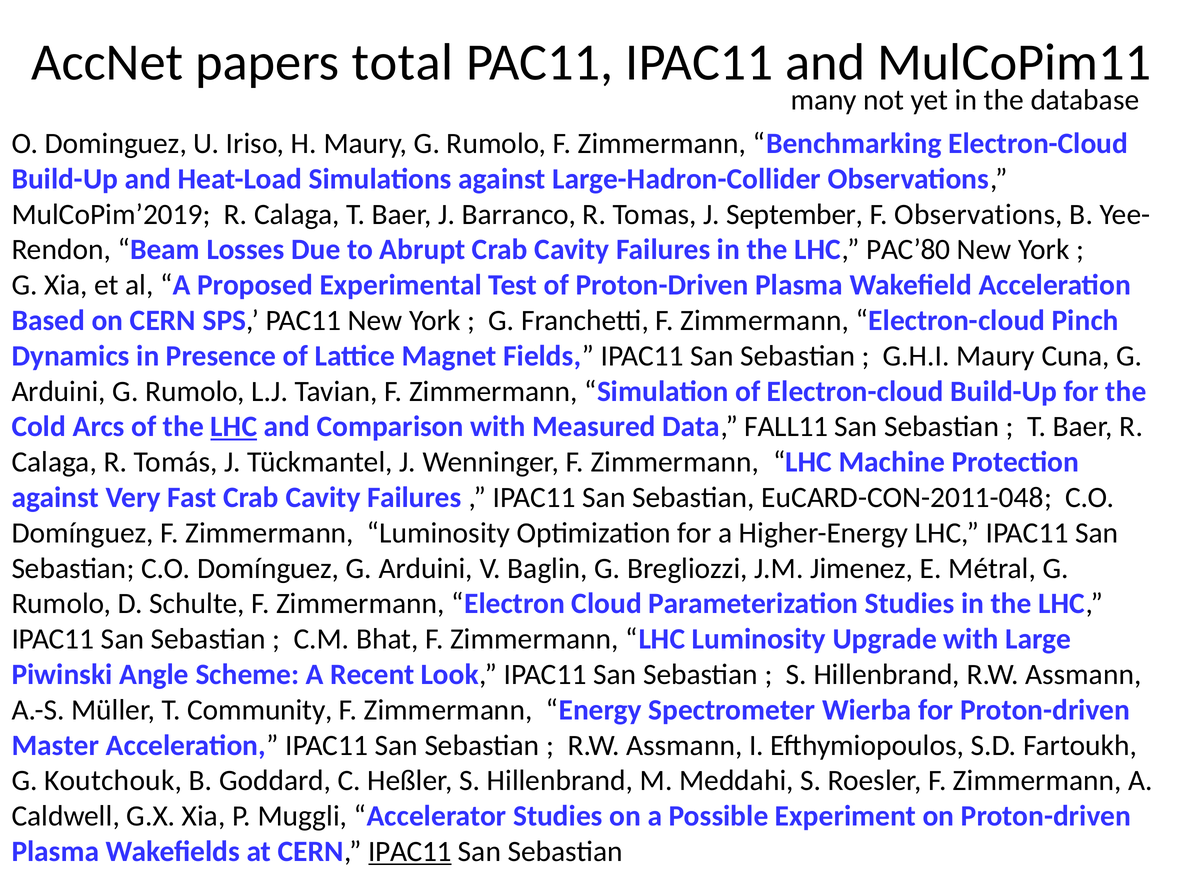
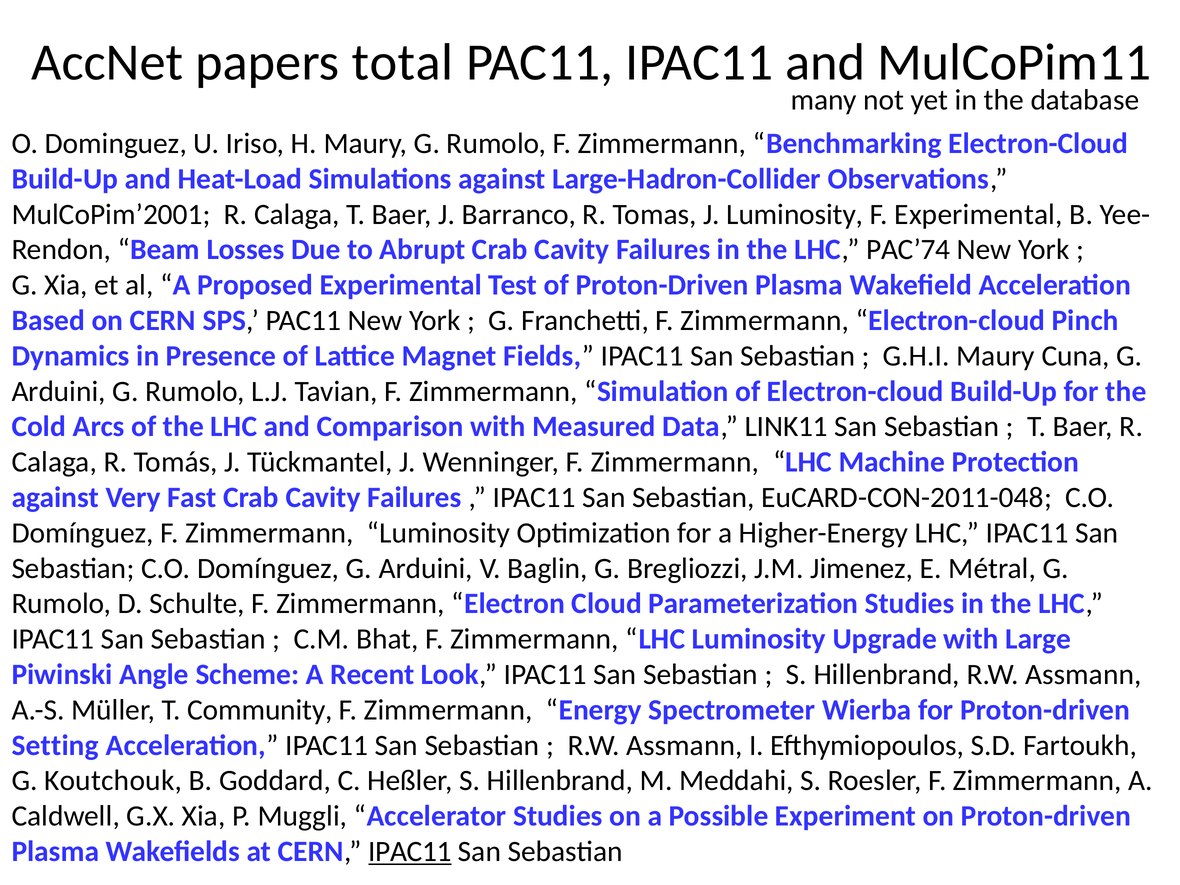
MulCoPim’2019: MulCoPim’2019 -> MulCoPim’2001 (111, 214)
J September: September -> Luminosity (795, 214)
F Observations: Observations -> Experimental (979, 214)
PAC’80: PAC’80 -> PAC’74 (908, 250)
LHC underline: present -> none (234, 427)
FALL11: FALL11 -> LINK11 (786, 427)
Master: Master -> Setting (55, 745)
